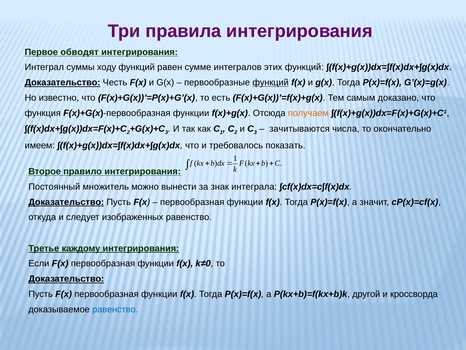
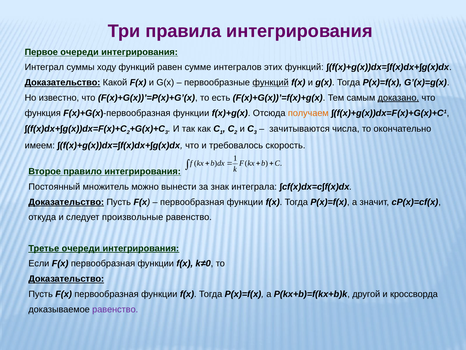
Первое обводят: обводят -> очереди (80, 52)
Честь: Честь -> Какой (115, 82)
доказано underline: none -> present (398, 98)
показать: показать -> скорость (285, 145)
изображенных: изображенных -> произвольные (133, 217)
Третье каждому: каждому -> очереди (81, 248)
равенство colour: blue -> purple (115, 309)
